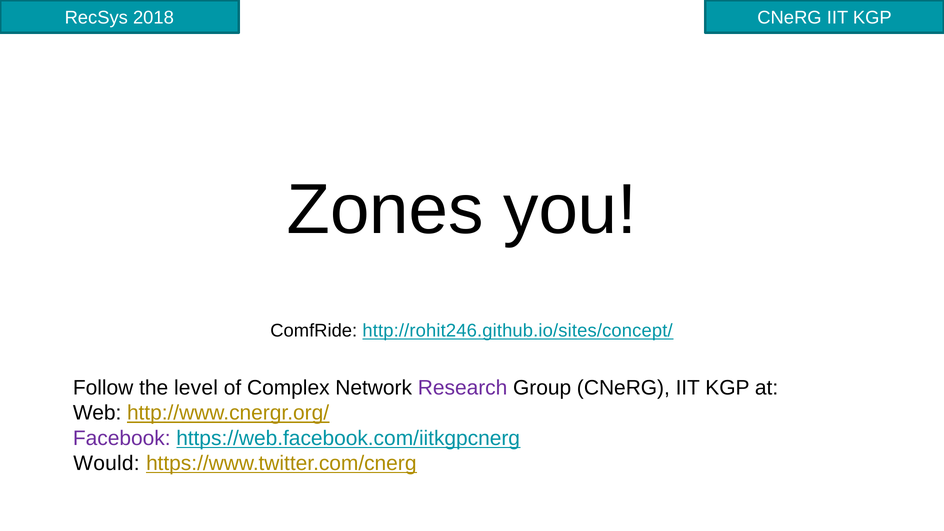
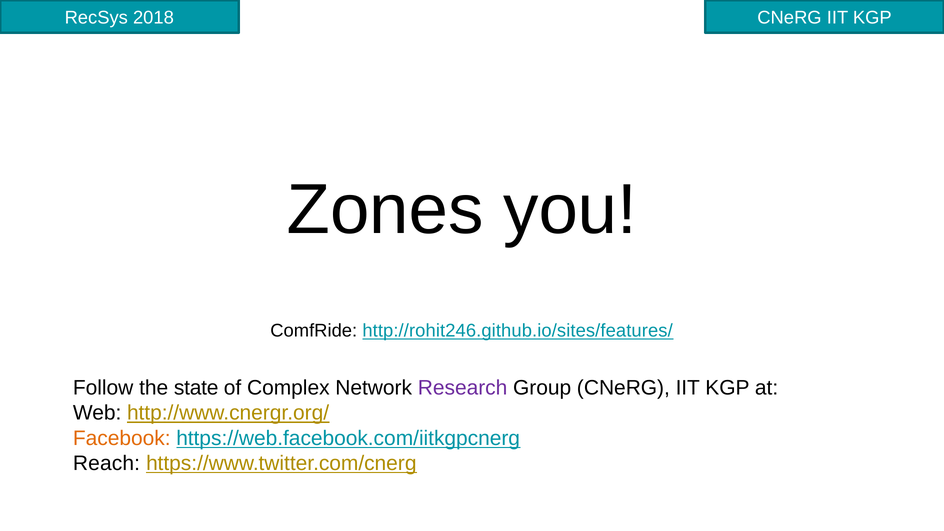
http://rohit246.github.io/sites/concept/: http://rohit246.github.io/sites/concept/ -> http://rohit246.github.io/sites/features/ (518, 331)
level: level -> state (196, 388)
Facebook colour: purple -> orange (122, 438)
Would: Would -> Reach (106, 463)
